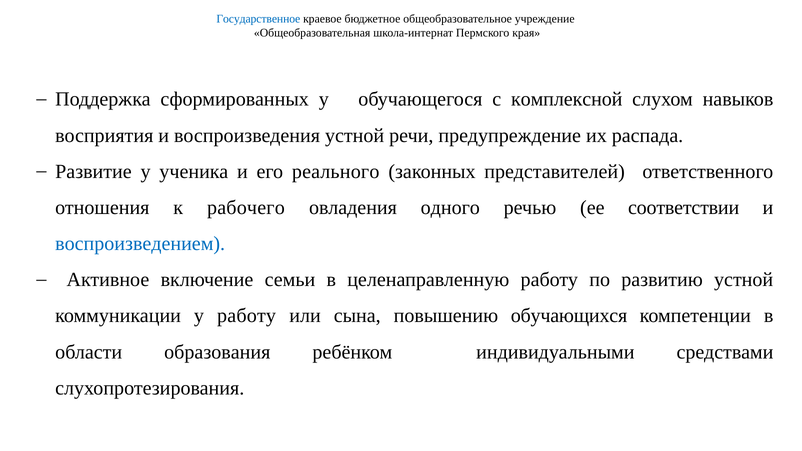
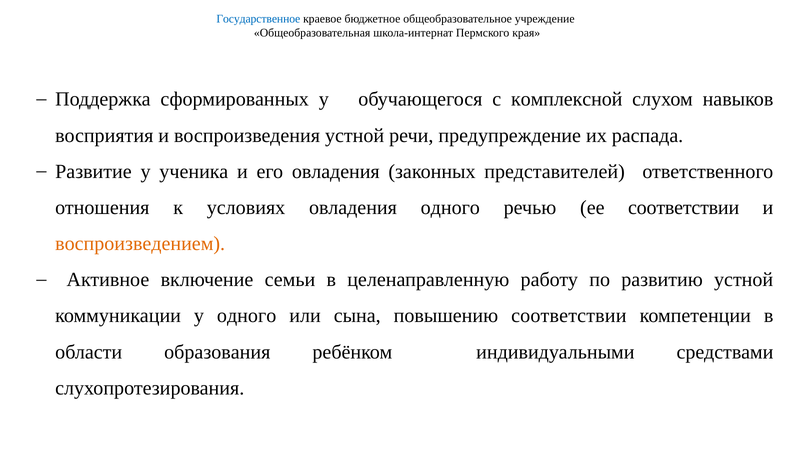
его реального: реального -> овладения (336, 172)
рабочего: рабочего -> условиях (246, 208)
воспроизведением colour: blue -> orange (140, 244)
у работу: работу -> одного (247, 316)
повышению обучающихся: обучающихся -> соответствии (569, 316)
